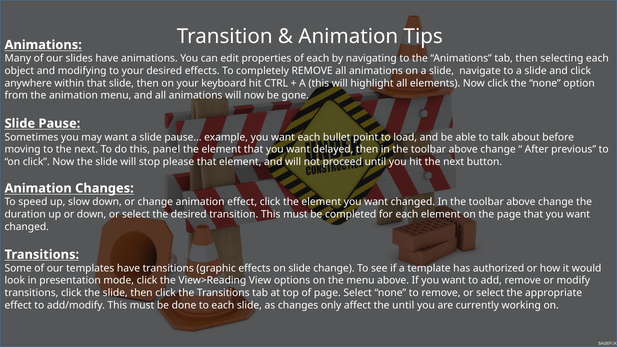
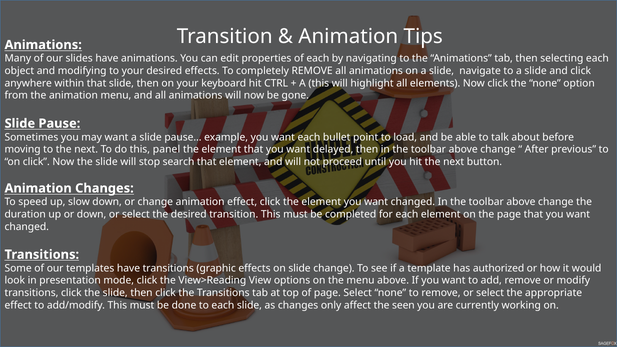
please: please -> search (179, 162)
the until: until -> seen (403, 305)
